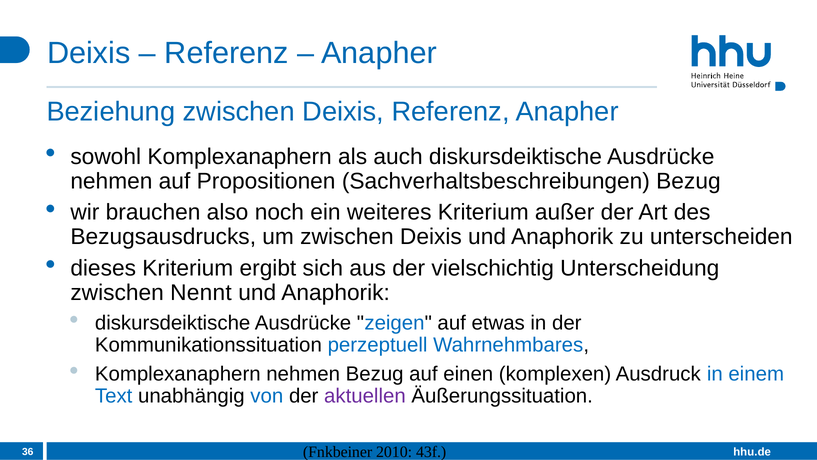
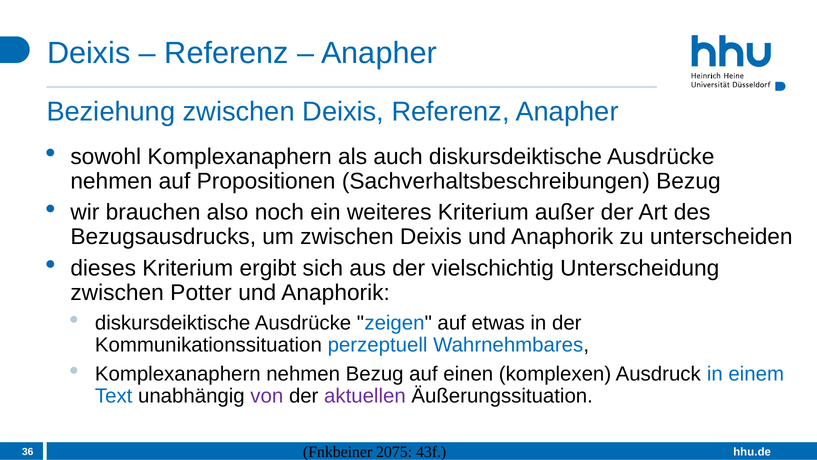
Nennt: Nennt -> Potter (201, 293)
von colour: blue -> purple (267, 396)
2010: 2010 -> 2075 (394, 452)
